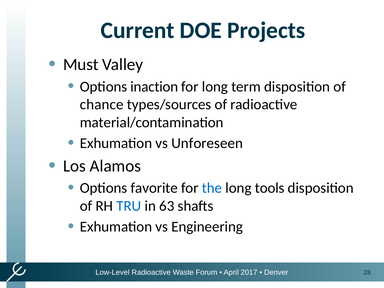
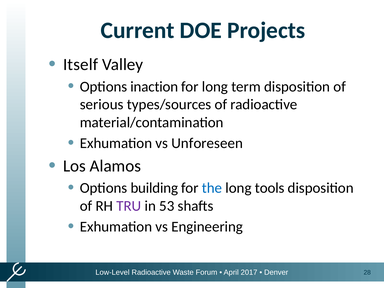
Must: Must -> Itself (81, 65)
chance: chance -> serious (102, 104)
favorite: favorite -> building (154, 188)
TRU colour: blue -> purple (129, 206)
63: 63 -> 53 (167, 206)
